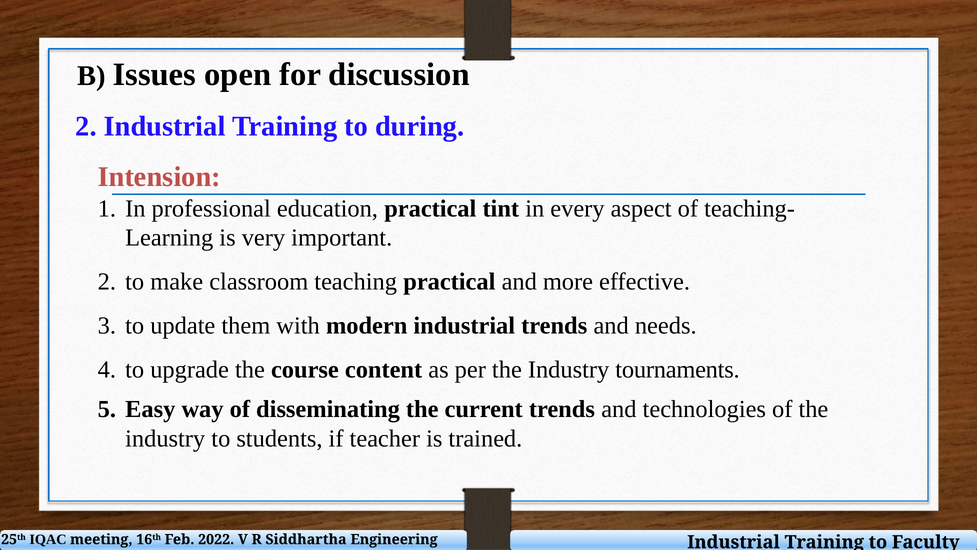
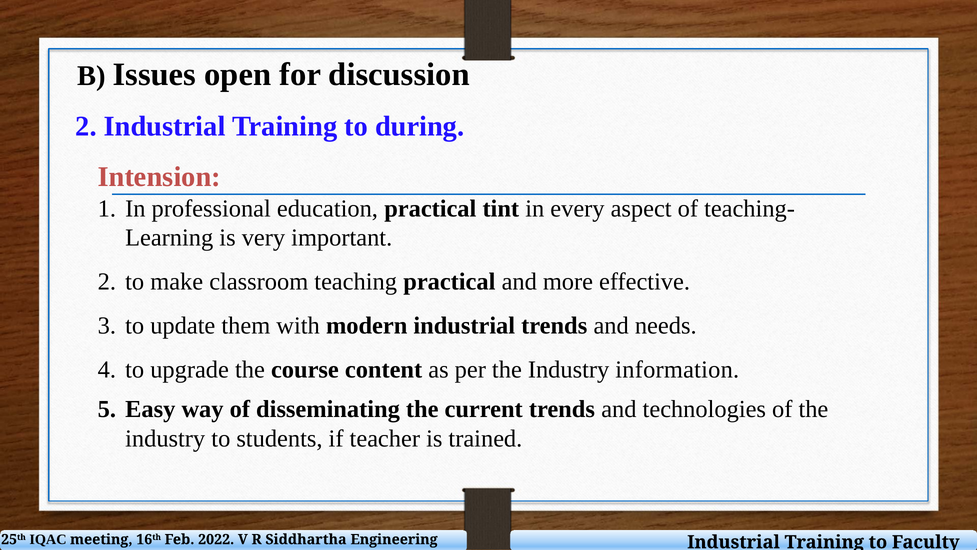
tournaments: tournaments -> information (677, 370)
